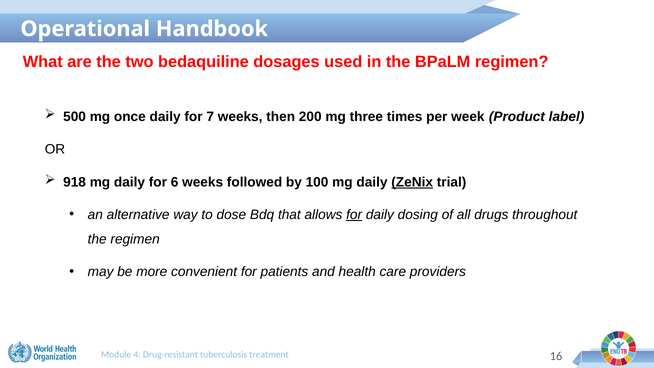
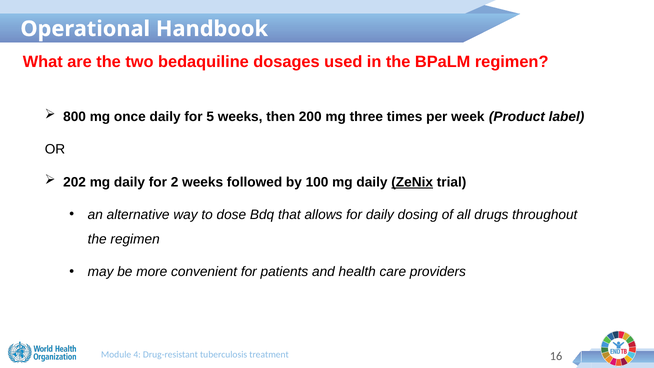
500: 500 -> 800 (75, 117)
7: 7 -> 5 (210, 117)
918: 918 -> 202 (75, 182)
6: 6 -> 2 (175, 182)
for underline: present -> none (354, 215)
